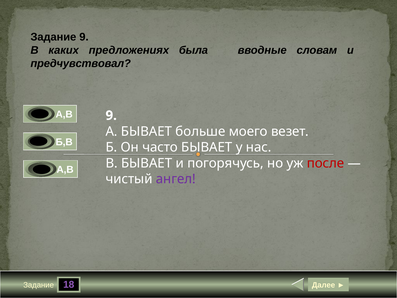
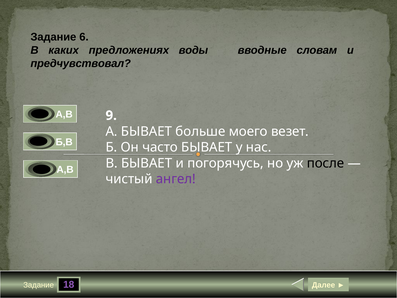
Задание 9: 9 -> 6 (84, 37)
была: была -> воды (193, 50)
после colour: red -> black (325, 163)
